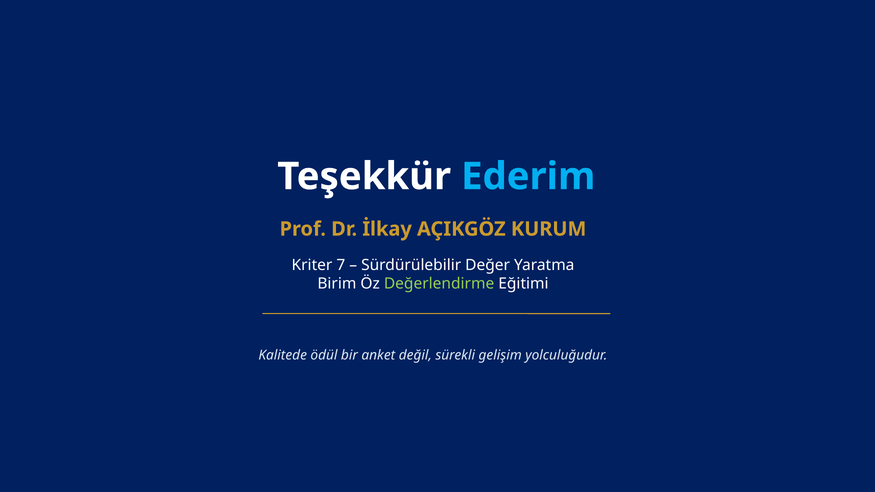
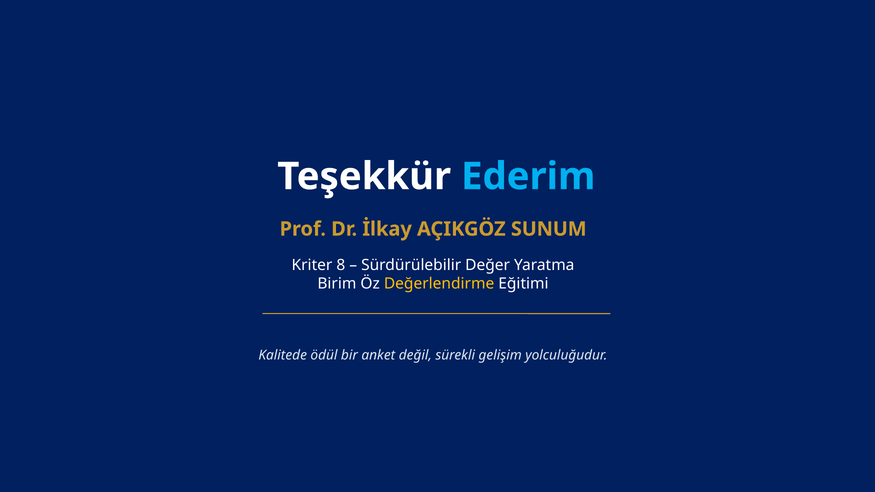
KURUM: KURUM -> SUNUM (549, 229)
7: 7 -> 8 (341, 265)
Değerlendirme colour: light green -> yellow (439, 284)
